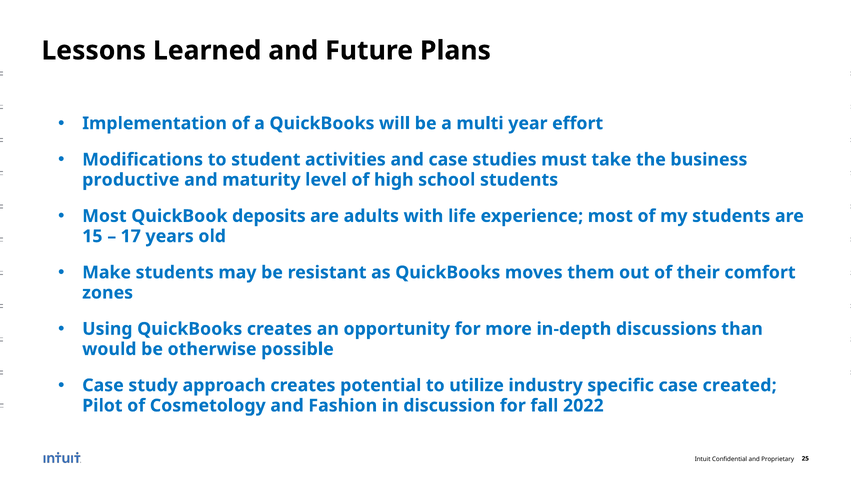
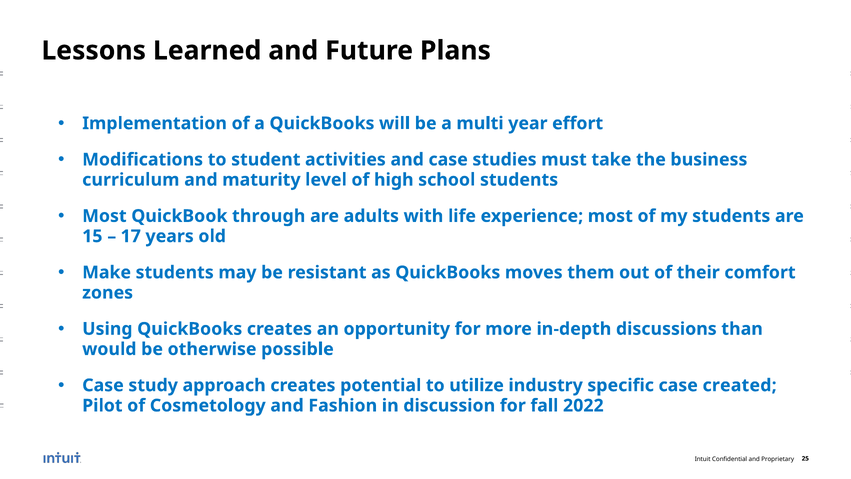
productive: productive -> curriculum (131, 180)
deposits: deposits -> through (269, 216)
